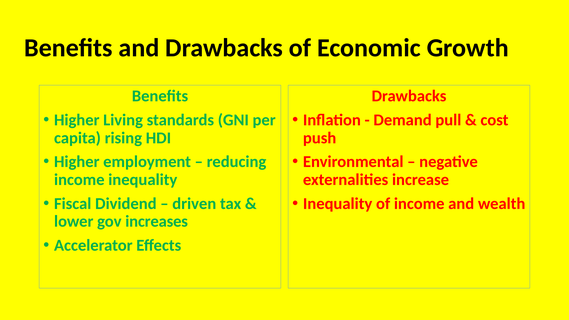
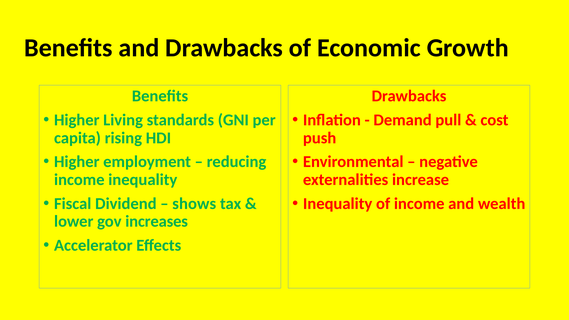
driven: driven -> shows (194, 204)
